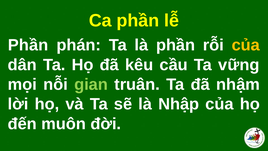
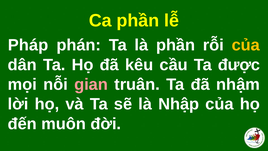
Phần: Phần -> Pháp (28, 45)
vững: vững -> được (239, 65)
gian colour: light green -> pink (91, 84)
